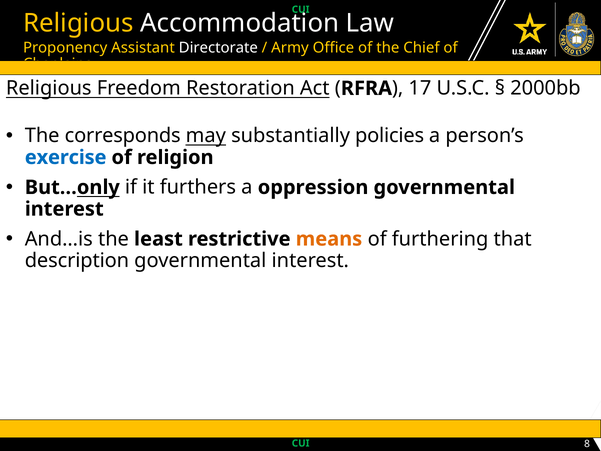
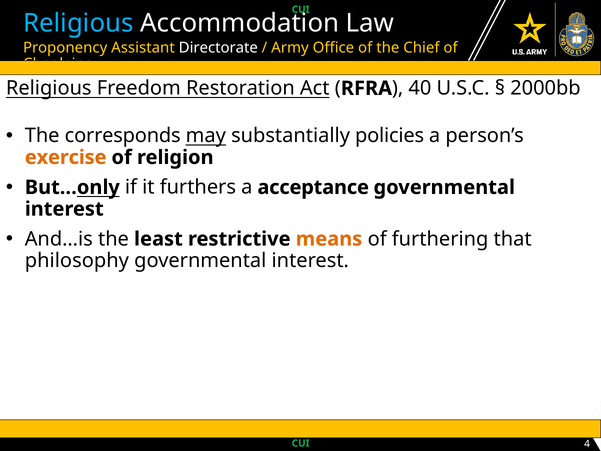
Religious colour: yellow -> light blue (78, 23)
17: 17 -> 40 (420, 88)
exercise colour: blue -> orange (66, 157)
oppression: oppression -> acceptance (313, 187)
description: description -> philosophy (77, 261)
8: 8 -> 4 (587, 444)
